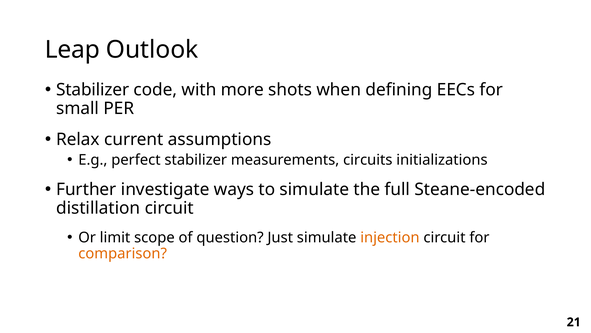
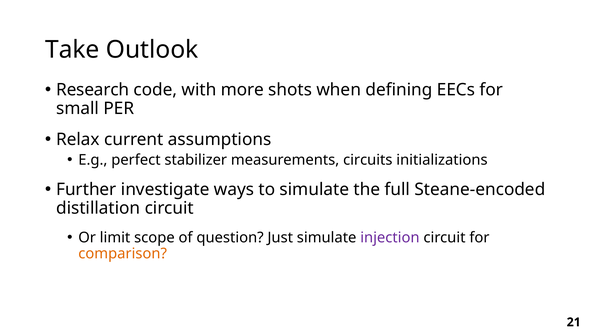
Leap: Leap -> Take (72, 50)
Stabilizer: Stabilizer -> Research (93, 90)
injection colour: orange -> purple (390, 237)
